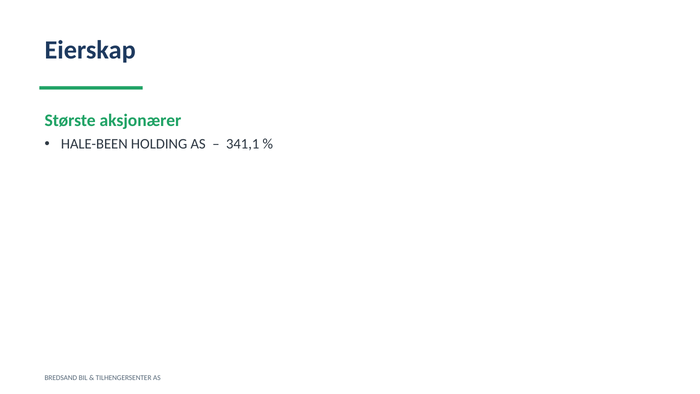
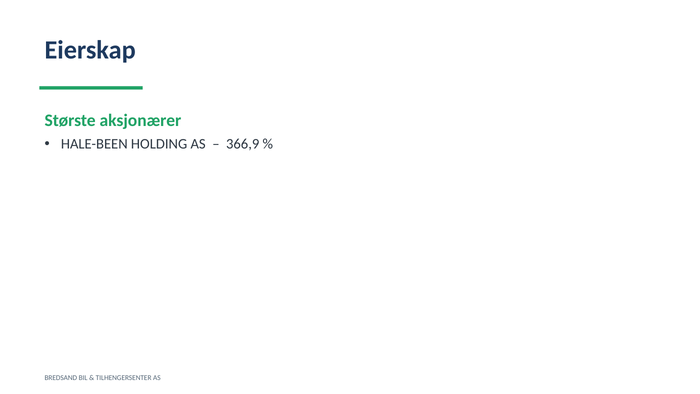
341,1: 341,1 -> 366,9 (243, 144)
